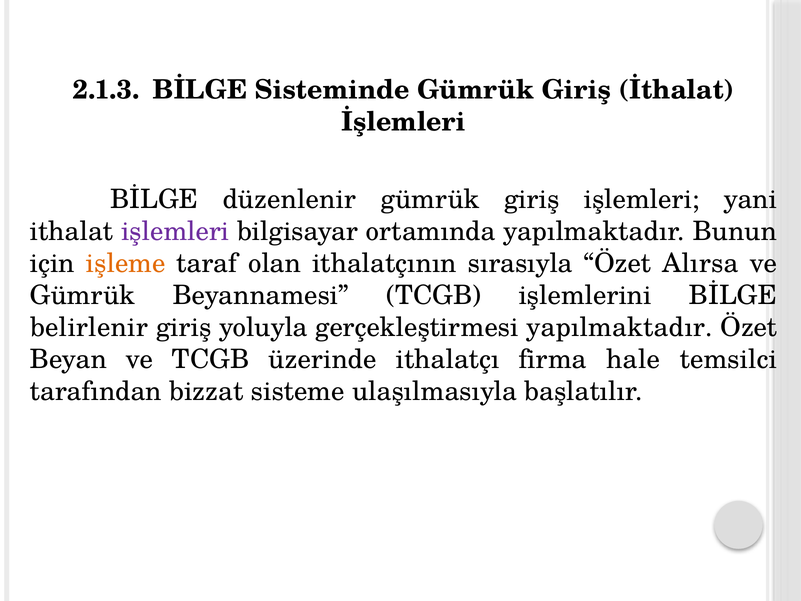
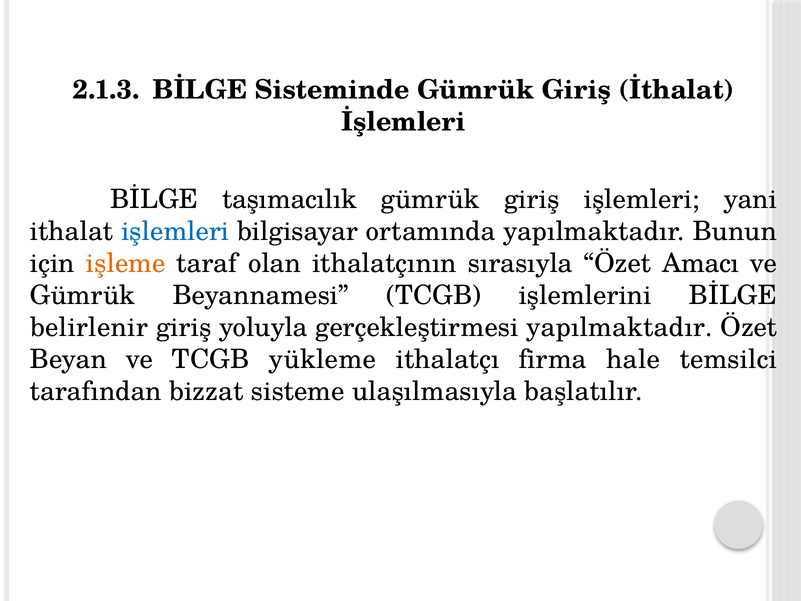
düzenlenir: düzenlenir -> taşımacılık (290, 199)
işlemleri colour: purple -> blue (175, 231)
Alırsa: Alırsa -> Amacı (701, 263)
üzerinde: üzerinde -> yükleme (322, 359)
